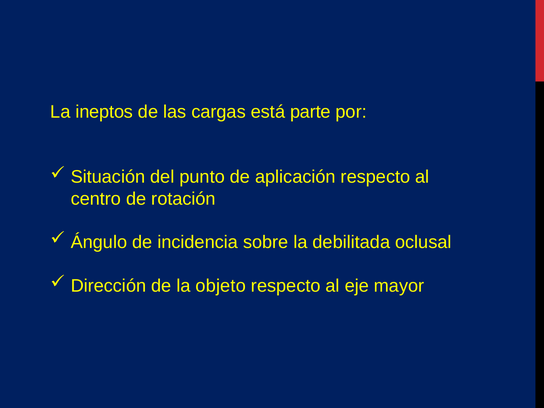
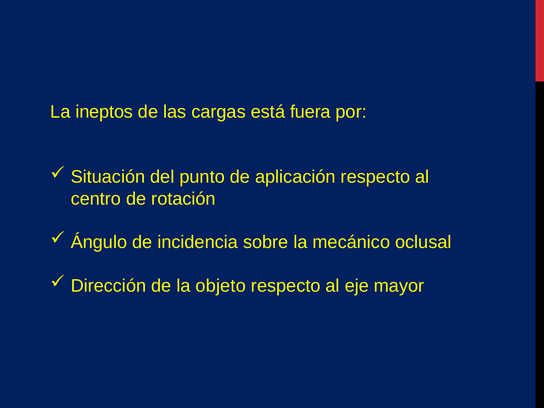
parte: parte -> fuera (310, 112)
debilitada: debilitada -> mecánico (351, 242)
